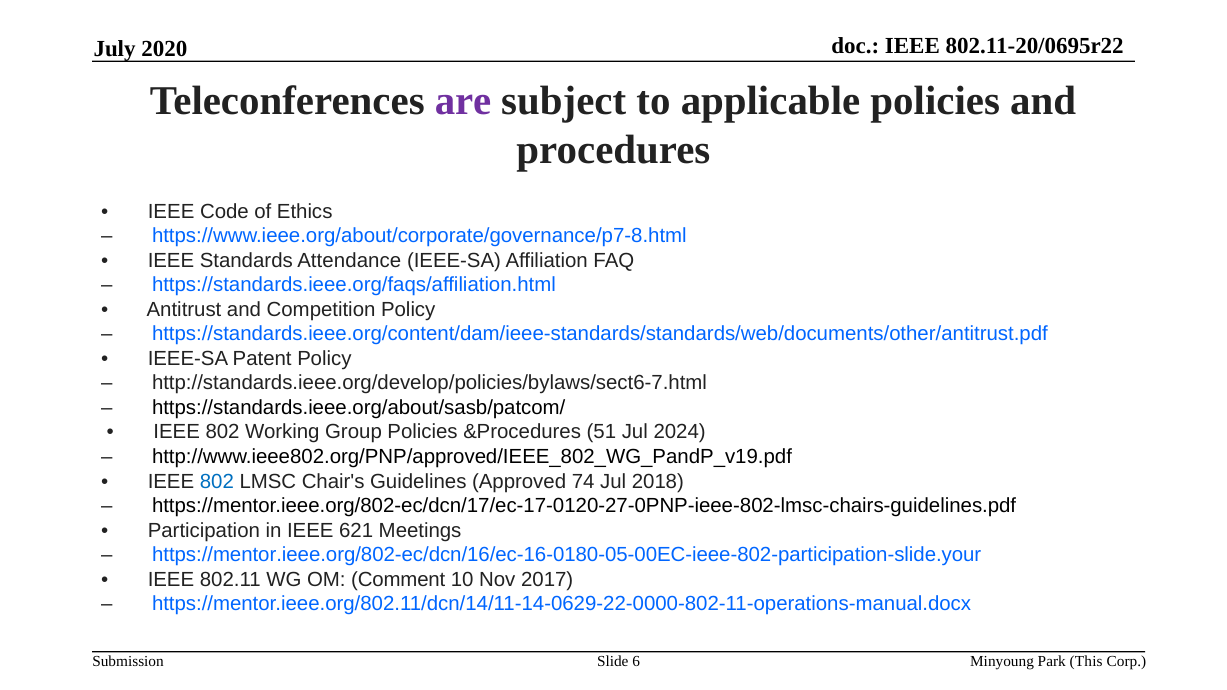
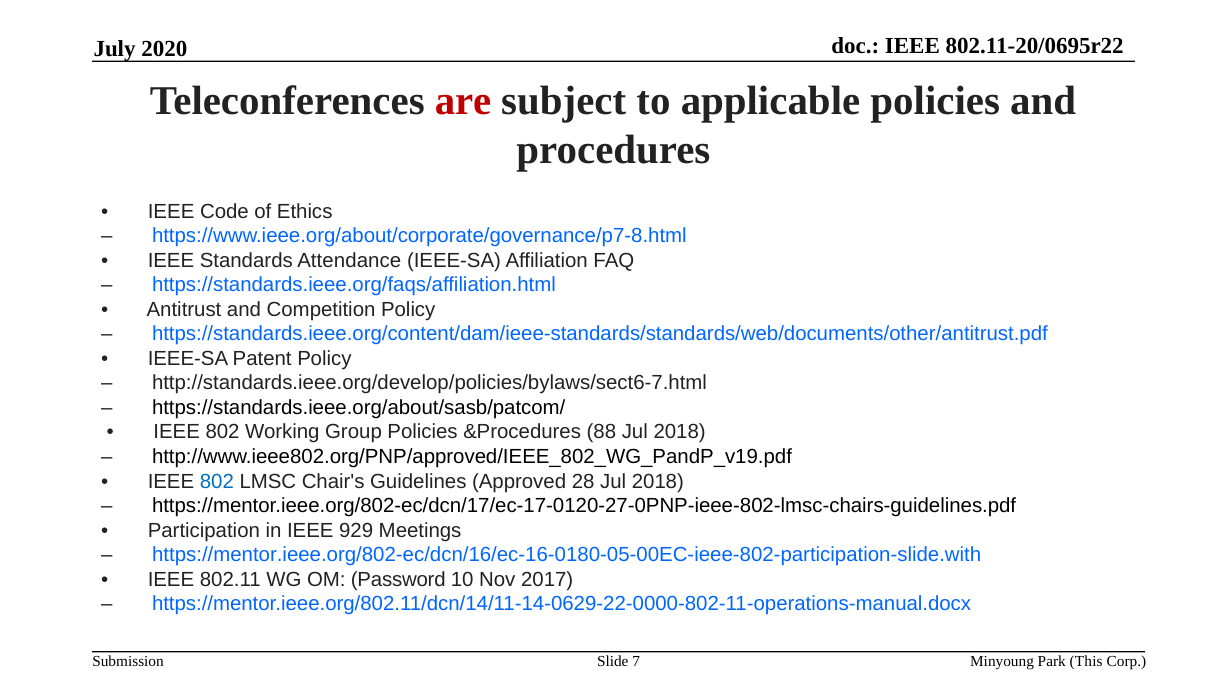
are colour: purple -> red (463, 101)
51: 51 -> 88 (601, 432)
2024: 2024 -> 2018 (680, 432)
74: 74 -> 28 (583, 481)
621: 621 -> 929 (356, 530)
https://mentor.ieee.org/802-ec/dcn/16/ec-16-0180-05-00EC-ieee-802-participation-slide.your: https://mentor.ieee.org/802-ec/dcn/16/ec-16-0180-05-00EC-ieee-802-participation-slide.your -> https://mentor.ieee.org/802-ec/dcn/16/ec-16-0180-05-00EC-ieee-802-participation-slide.with (567, 555)
Comment: Comment -> Password (398, 580)
6: 6 -> 7 (636, 662)
